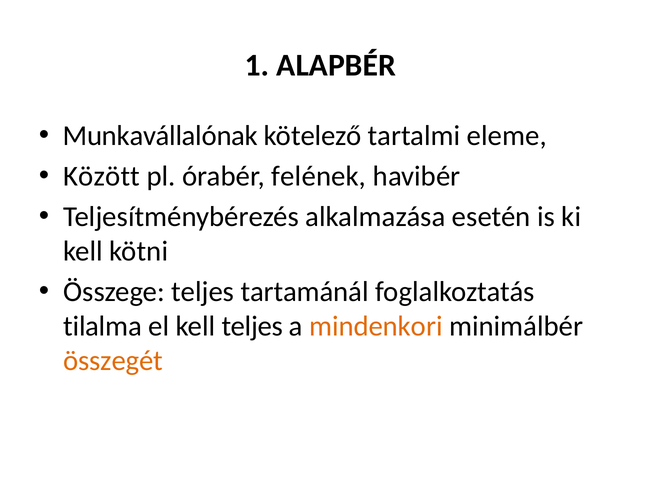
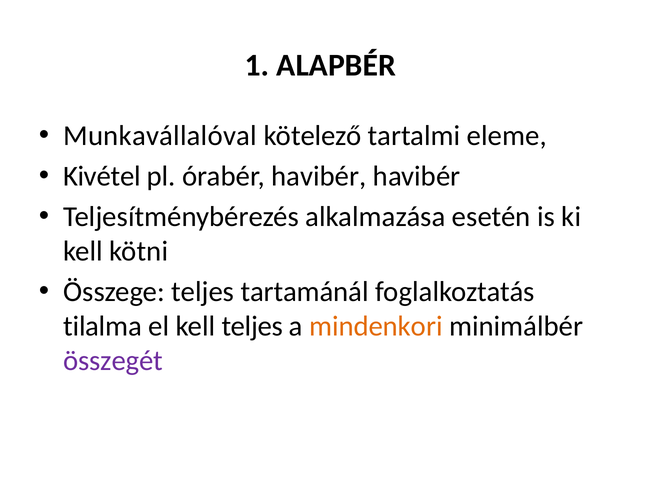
Munkavállalónak: Munkavállalónak -> Munkavállalóval (160, 136)
Között: Között -> Kivétel (102, 176)
órabér felének: felének -> havibér (319, 176)
összegét colour: orange -> purple (113, 361)
